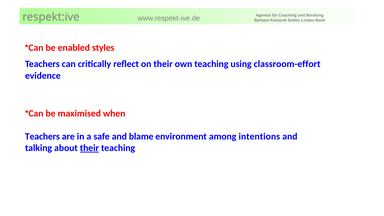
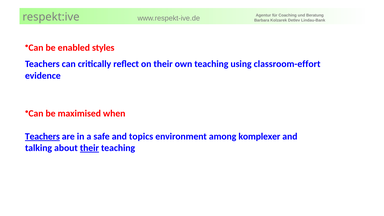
Teachers underline: none -> present (42, 136)
blame: blame -> topics (141, 136)
intentions: intentions -> komplexer (259, 136)
